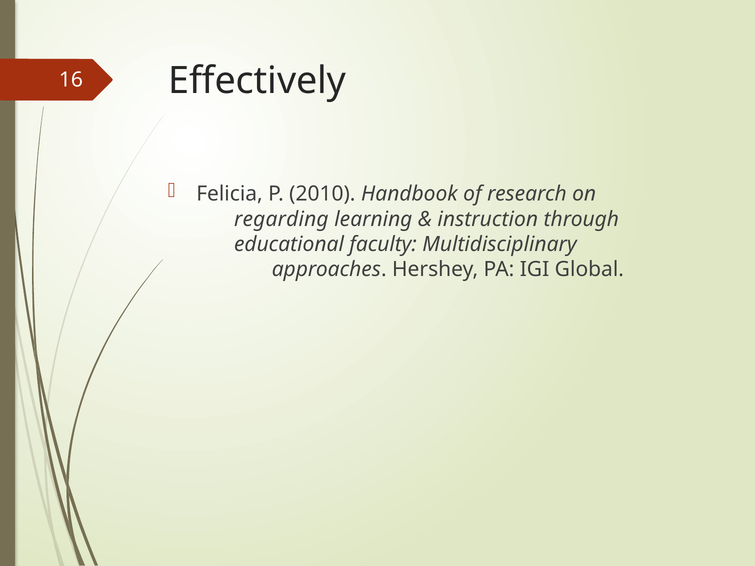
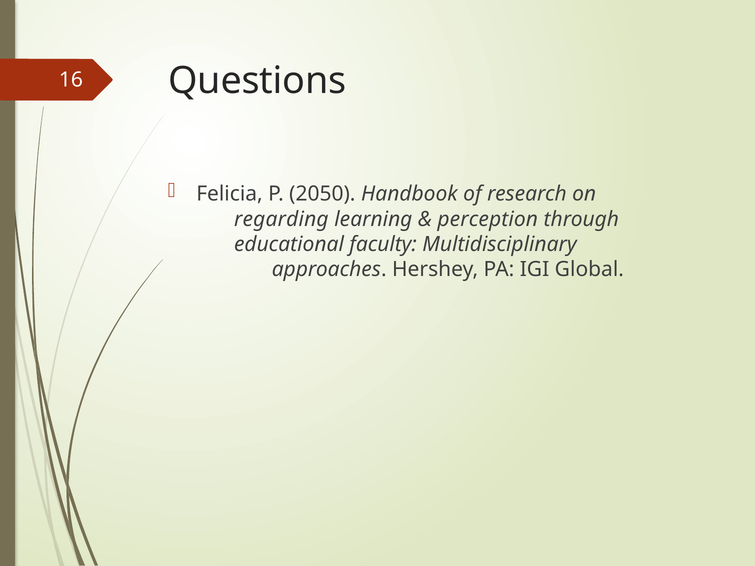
Effectively: Effectively -> Questions (257, 81)
2010: 2010 -> 2050 (322, 194)
instruction: instruction -> perception (488, 219)
